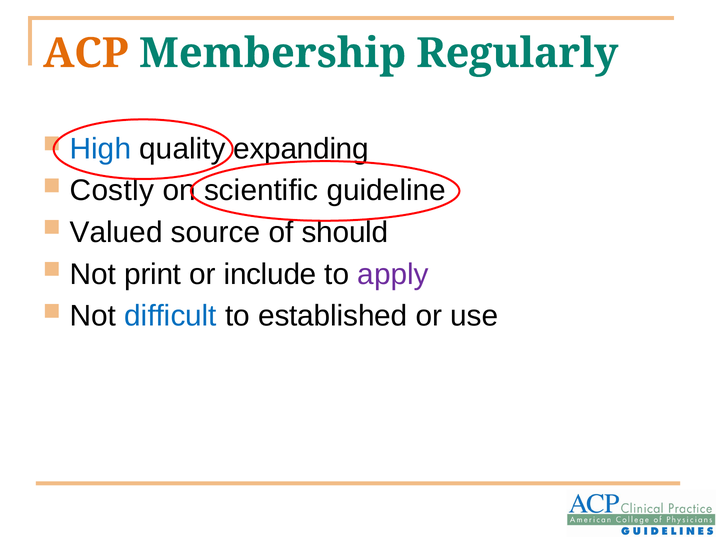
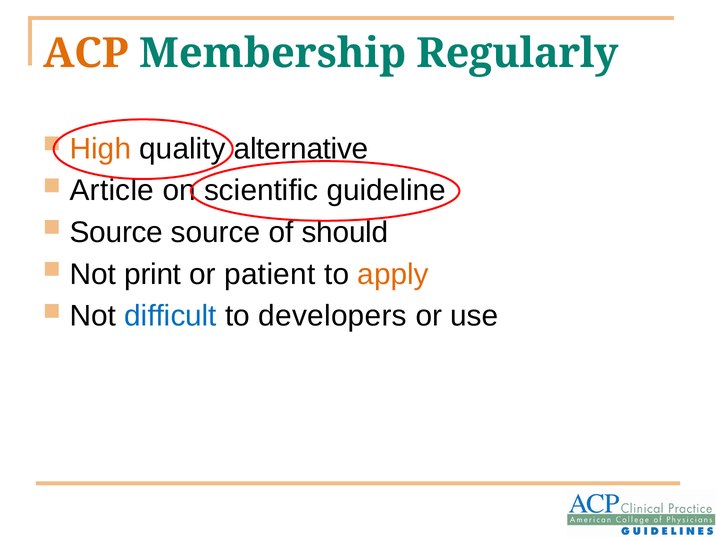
High colour: blue -> orange (100, 149)
expanding: expanding -> alternative (301, 149)
Costly: Costly -> Article (112, 191)
Valued: Valued -> Source (116, 232)
include: include -> patient (270, 274)
apply colour: purple -> orange (393, 274)
established: established -> developers (333, 316)
